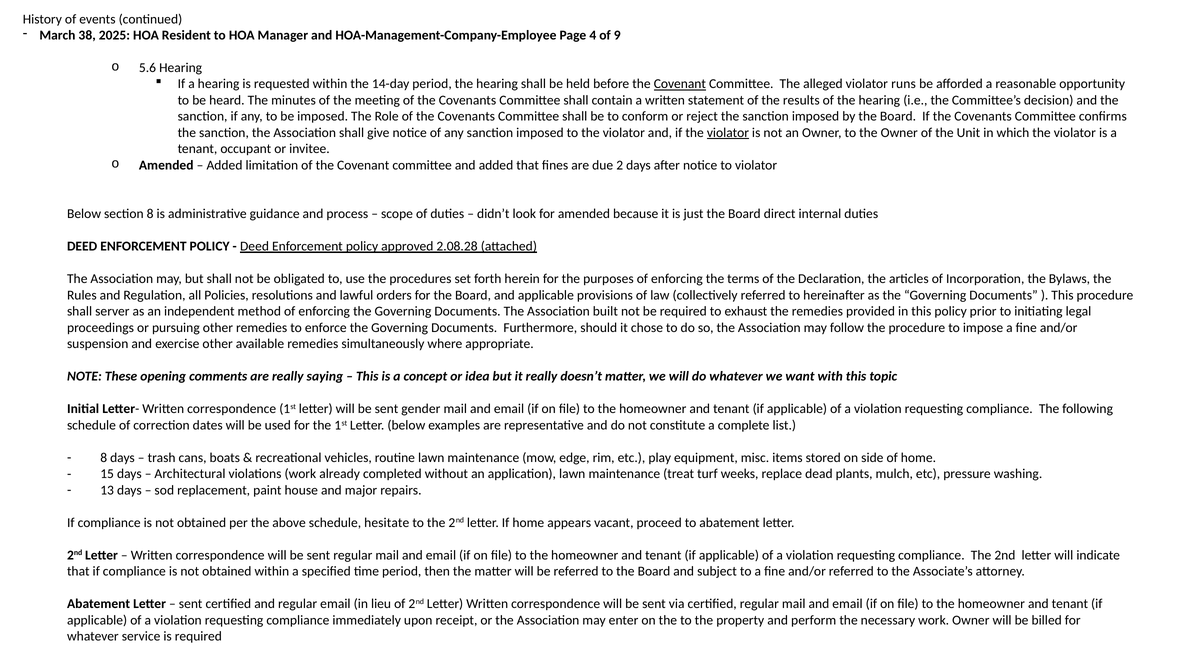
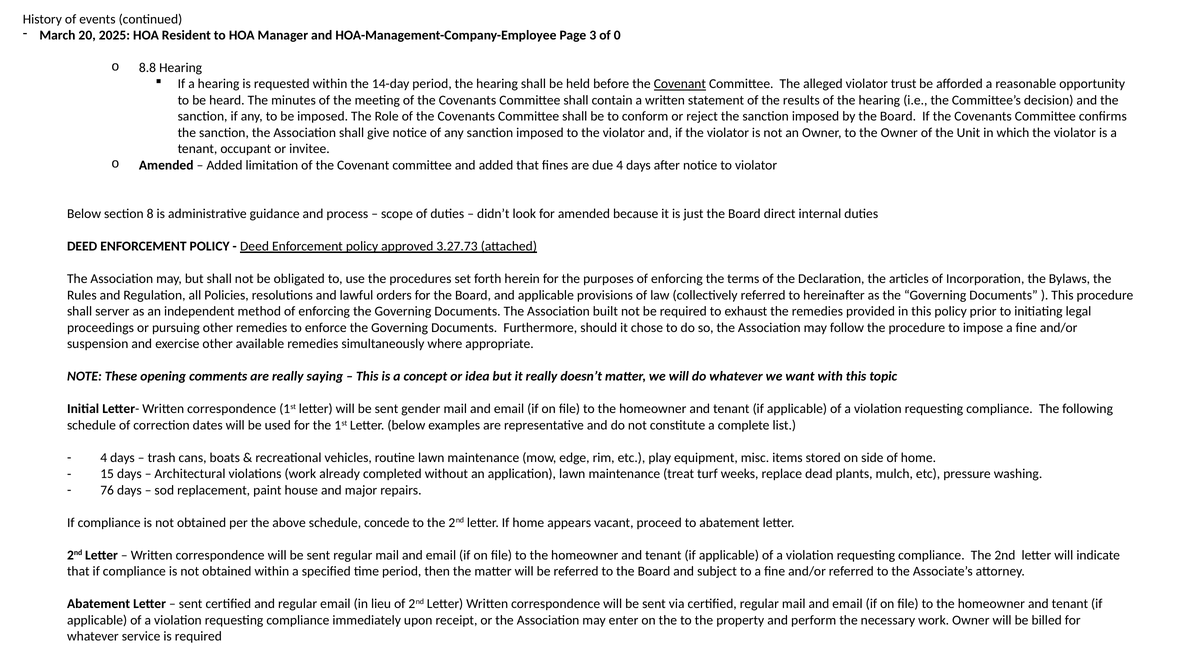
38: 38 -> 20 (87, 35)
4: 4 -> 3 (593, 35)
9: 9 -> 0 (617, 35)
5.6: 5.6 -> 8.8 (148, 68)
runs: runs -> trust (904, 84)
violator underline: present -> none (728, 133)
due 2: 2 -> 4 (620, 165)
2.08.28: 2.08.28 -> 3.27.73 (457, 246)
8: 8 -> 4 (104, 457)
13: 13 -> 76 (107, 490)
hesitate: hesitate -> concede (387, 522)
